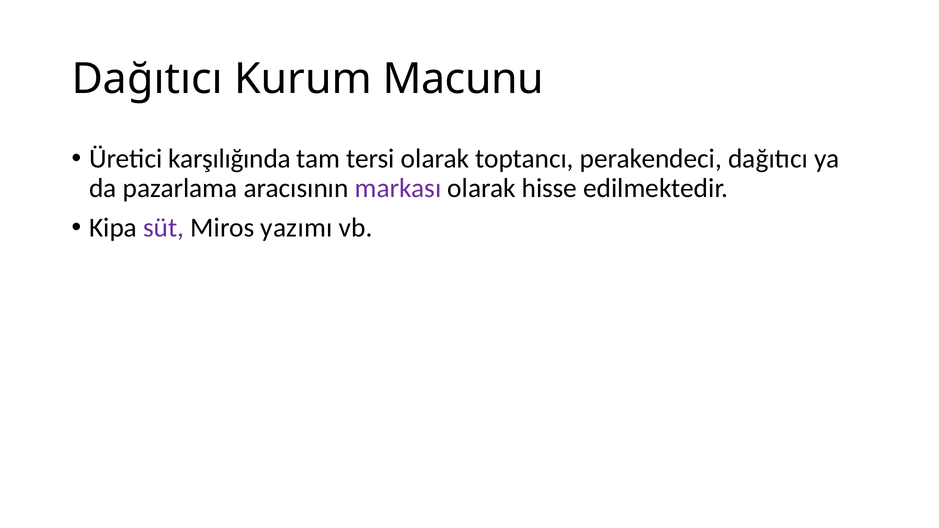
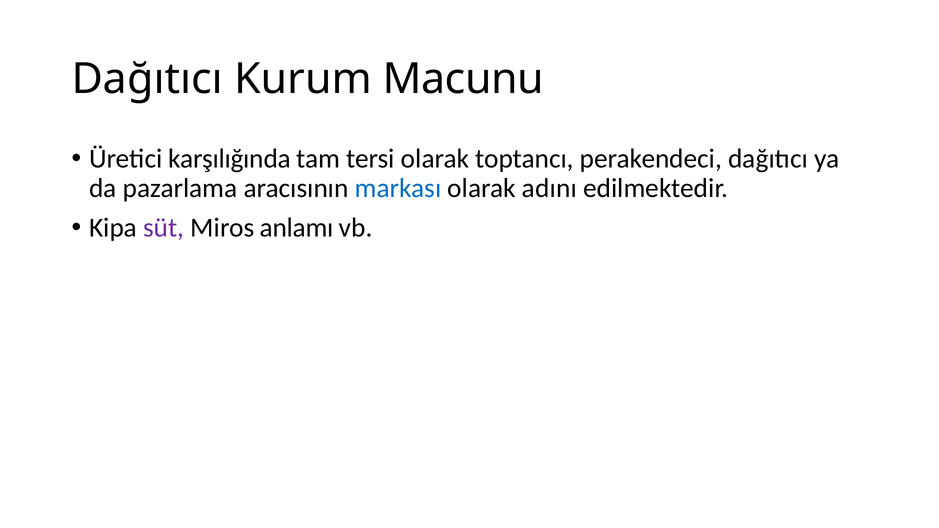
markası colour: purple -> blue (398, 188)
hisse: hisse -> adını (549, 188)
yazımı: yazımı -> anlamı (297, 228)
